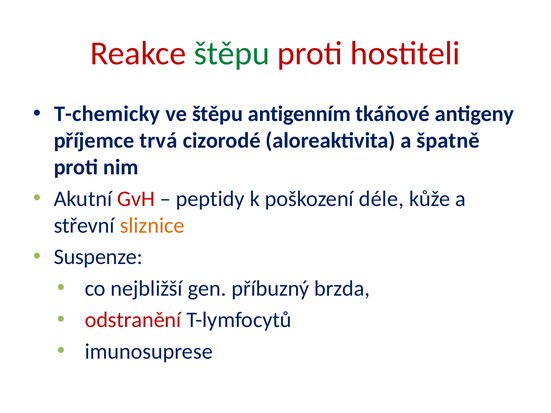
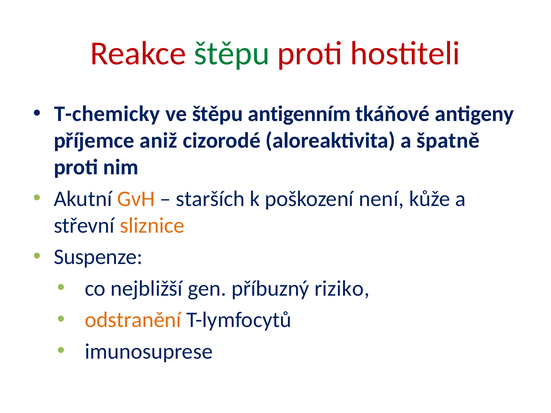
trvá: trvá -> aniž (158, 141)
GvH colour: red -> orange (136, 199)
peptidy: peptidy -> starších (210, 199)
déle: déle -> není (381, 199)
brzda: brzda -> riziko (342, 289)
odstranění colour: red -> orange (133, 320)
